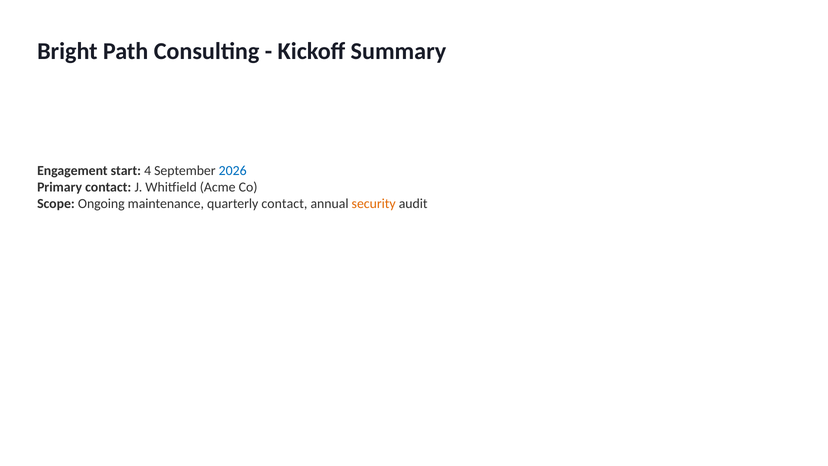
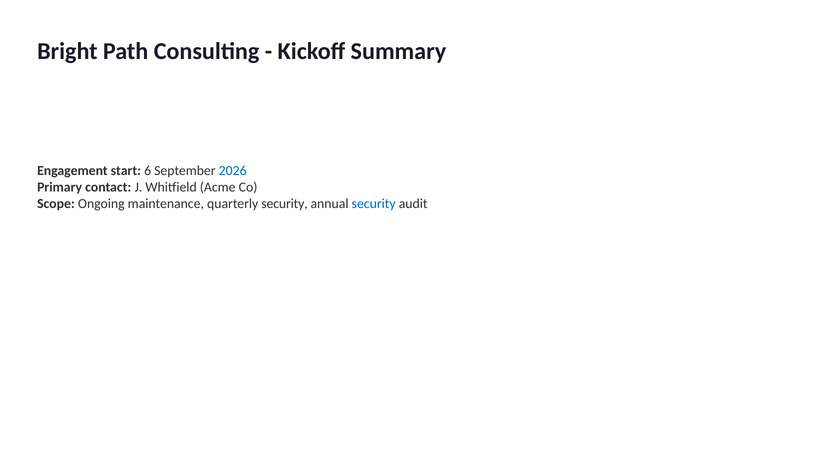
4: 4 -> 6 (148, 171)
quarterly contact: contact -> security (285, 204)
security colour: orange -> blue (374, 204)
